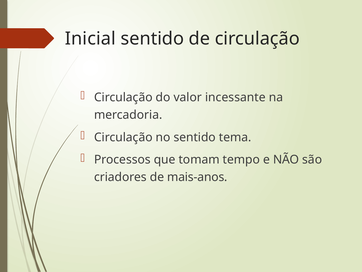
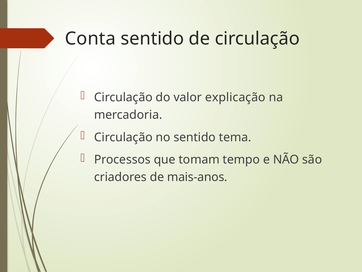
Inicial: Inicial -> Conta (90, 39)
incessante: incessante -> explicação (235, 97)
